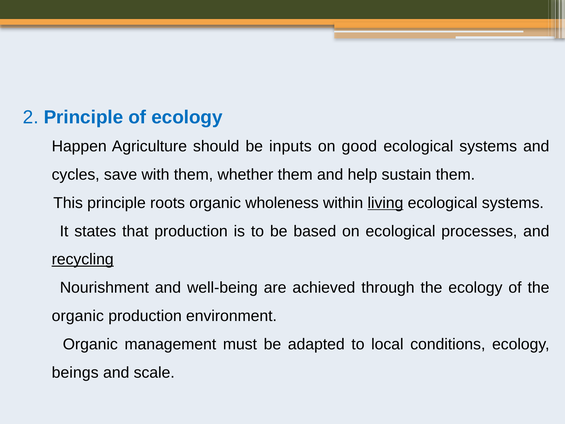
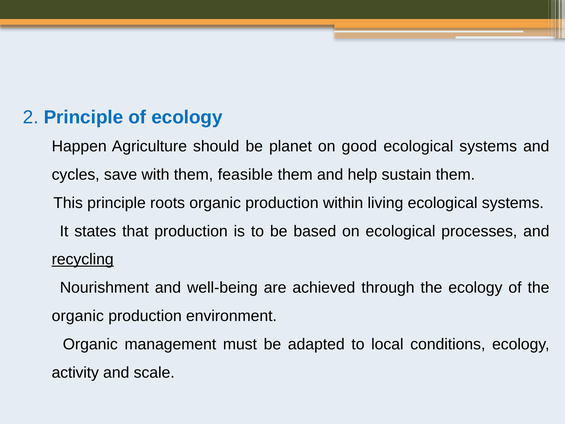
inputs: inputs -> planet (290, 146)
whether: whether -> feasible (245, 175)
roots organic wholeness: wholeness -> production (282, 203)
living underline: present -> none (385, 203)
beings: beings -> activity (75, 372)
